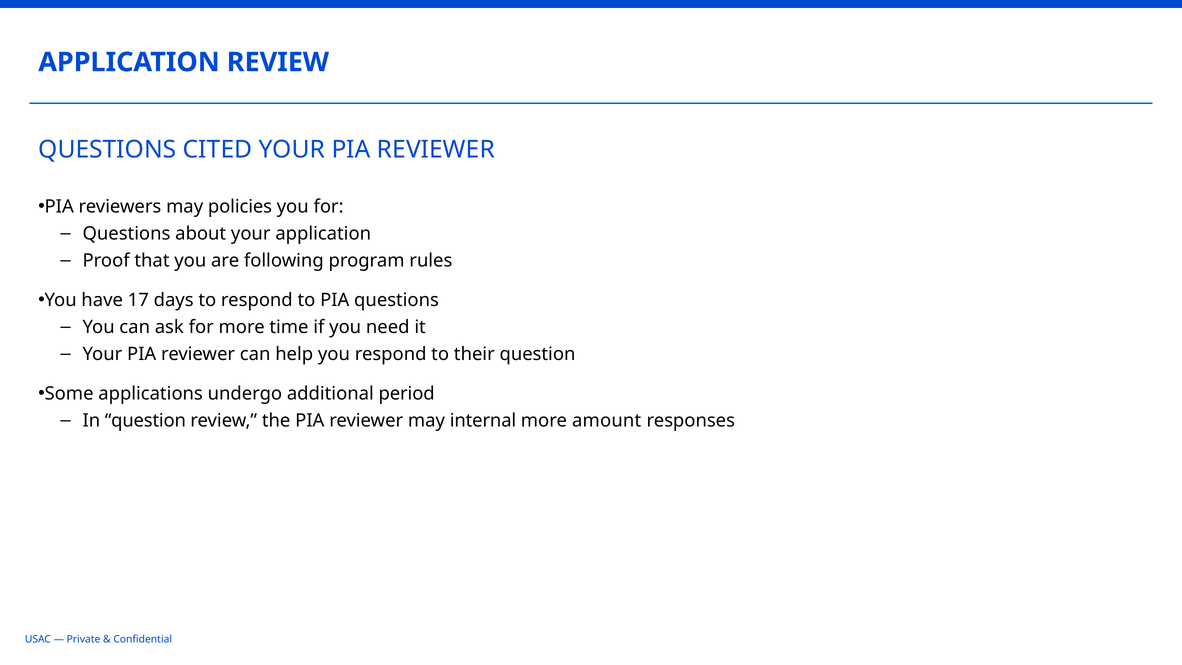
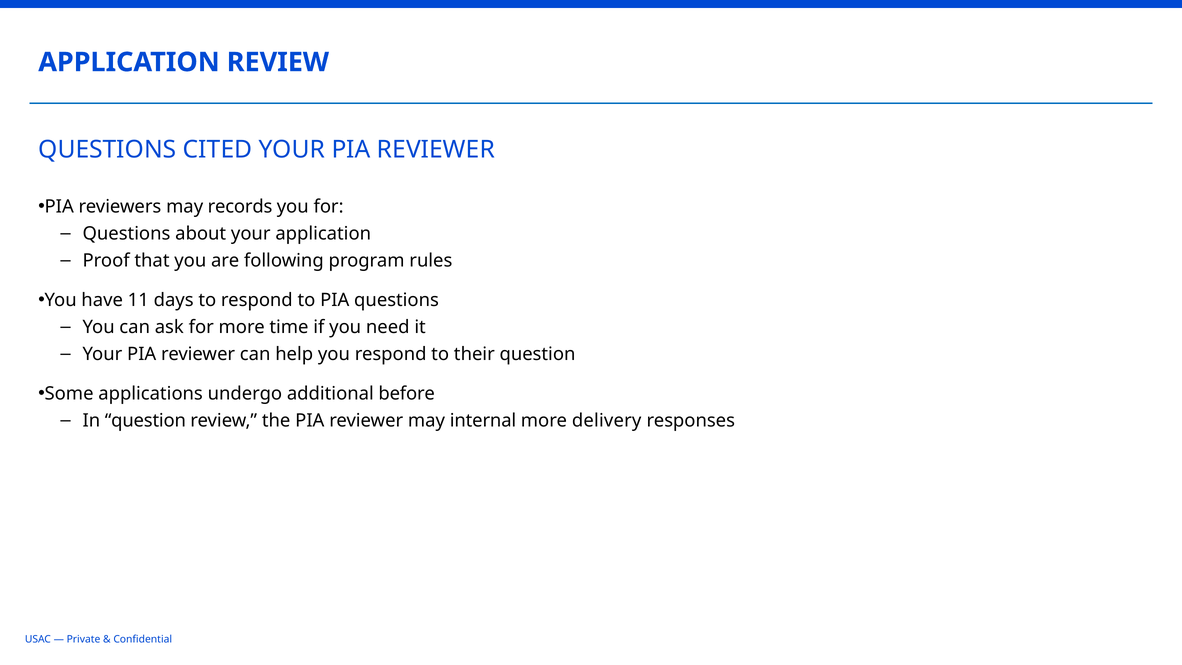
policies: policies -> records (240, 206)
17: 17 -> 11 (138, 300)
period: period -> before (407, 394)
amount: amount -> delivery (607, 421)
